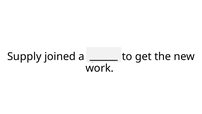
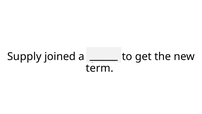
work: work -> term (100, 68)
